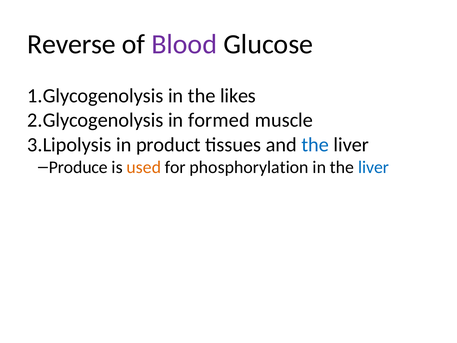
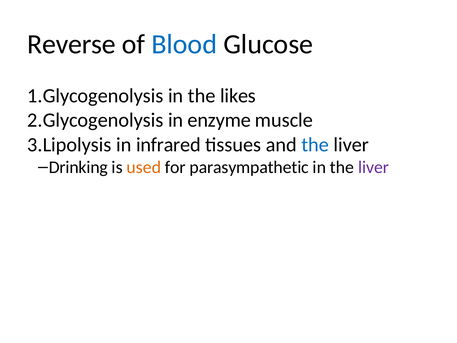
Blood colour: purple -> blue (184, 44)
formed: formed -> enzyme (219, 120)
product: product -> infrared (168, 145)
Produce: Produce -> Drinking (78, 167)
phosphorylation: phosphorylation -> parasympathetic (249, 167)
liver colour: blue -> purple (374, 167)
